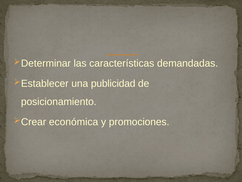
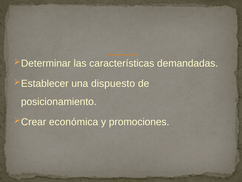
publicidad: publicidad -> dispuesto (113, 83)
